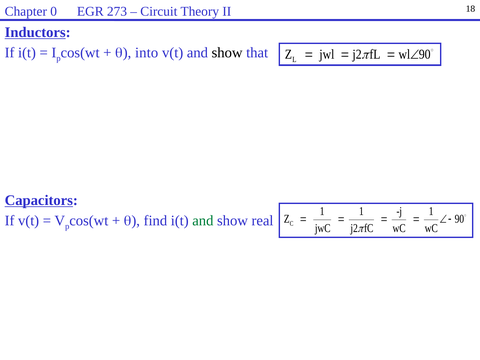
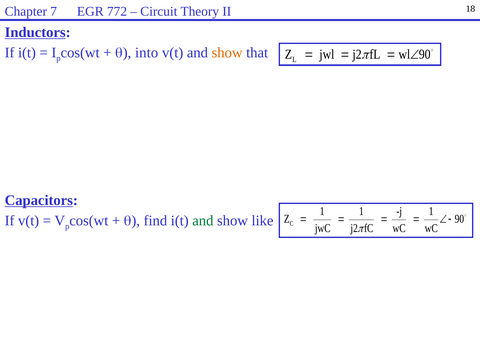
0: 0 -> 7 (54, 11)
273: 273 -> 772 (117, 11)
show colour: black -> orange (227, 53)
real: real -> like (263, 221)
